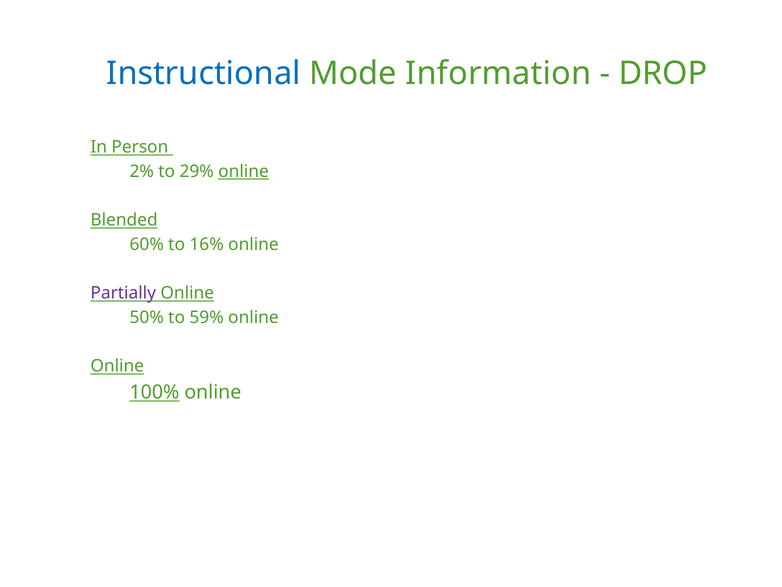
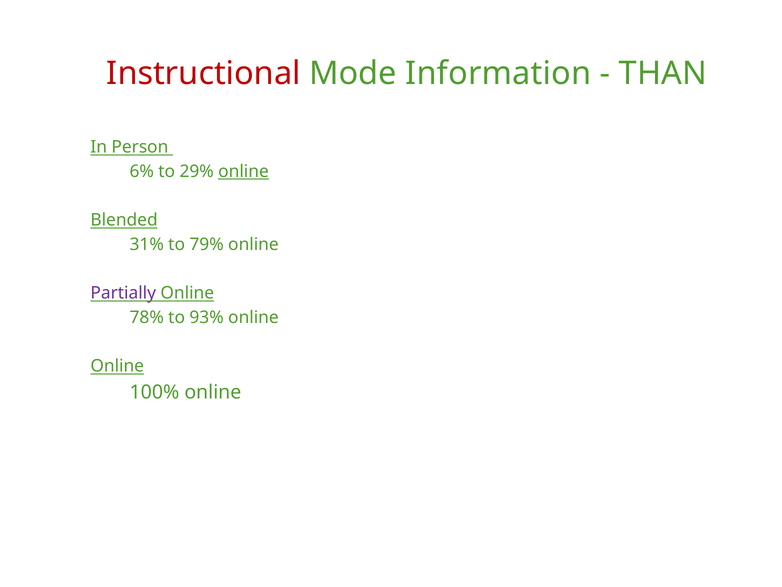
Instructional colour: blue -> red (204, 73)
DROP: DROP -> THAN (663, 73)
2%: 2% -> 6% (142, 171)
60%: 60% -> 31% (147, 244)
16%: 16% -> 79% (207, 244)
50%: 50% -> 78% (147, 317)
59%: 59% -> 93% (207, 317)
100% underline: present -> none (154, 392)
